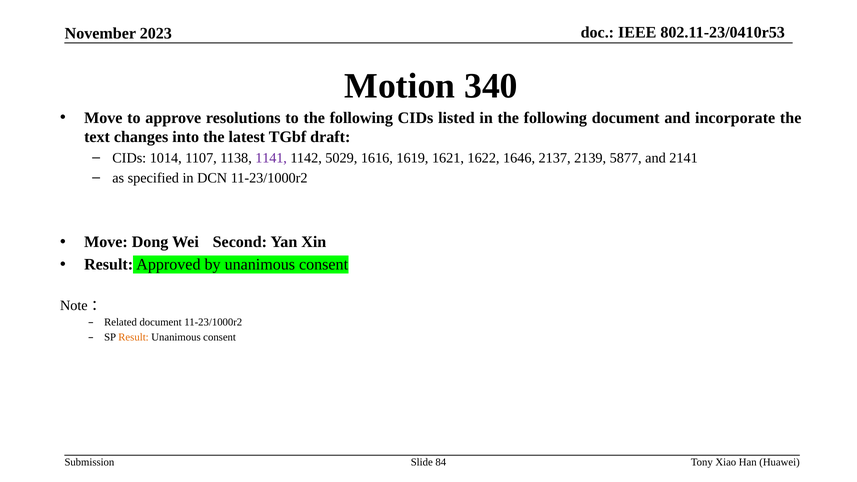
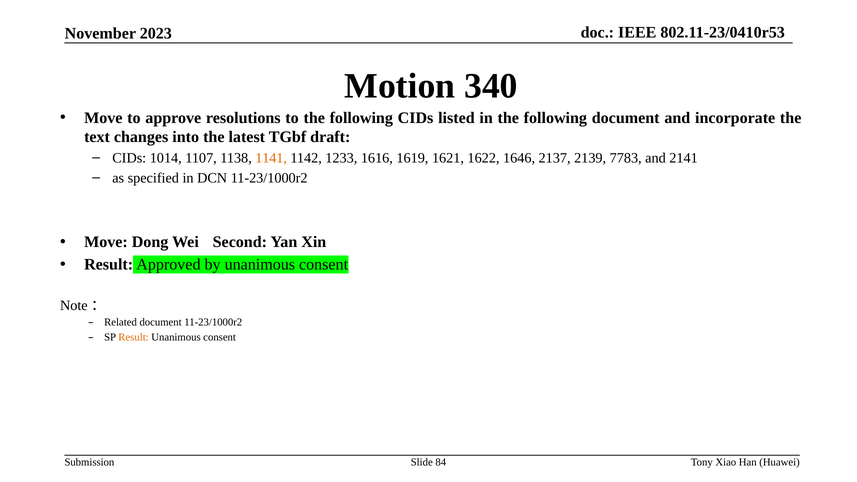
1141 colour: purple -> orange (271, 158)
5029: 5029 -> 1233 (341, 158)
5877: 5877 -> 7783 (626, 158)
